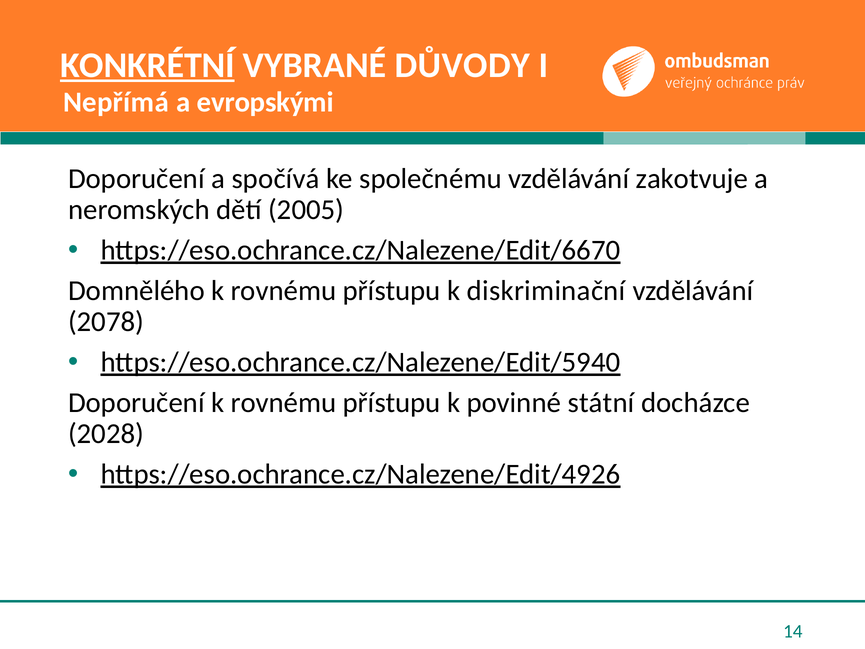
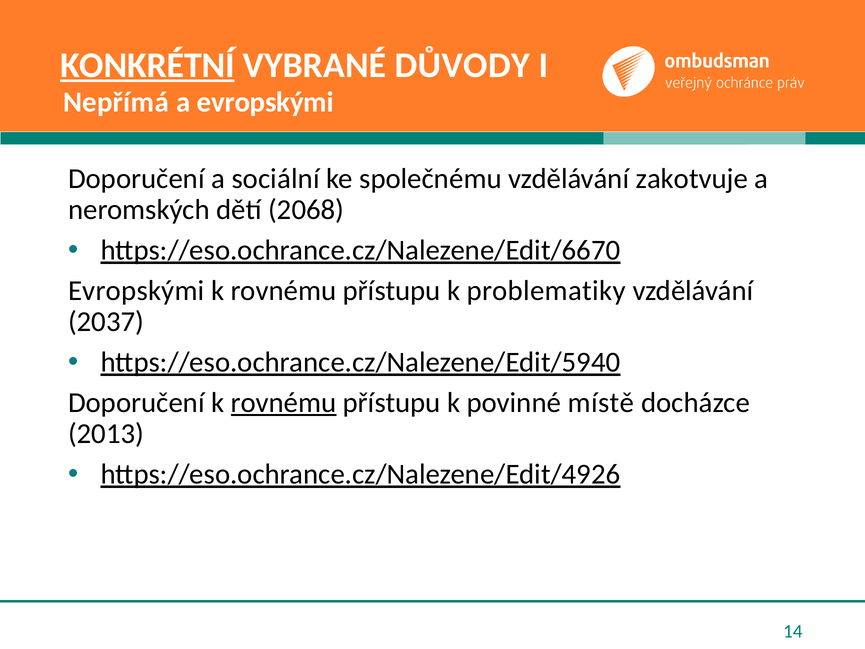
spočívá: spočívá -> sociální (276, 179)
2005: 2005 -> 2068 (306, 210)
Domnělého: Domnělého -> Evropskými (136, 291)
diskriminační: diskriminační -> problematiky (546, 291)
2078: 2078 -> 2037 (106, 322)
rovnému underline: none -> present (284, 402)
státní: státní -> místě (601, 402)
2028: 2028 -> 2013 (106, 434)
